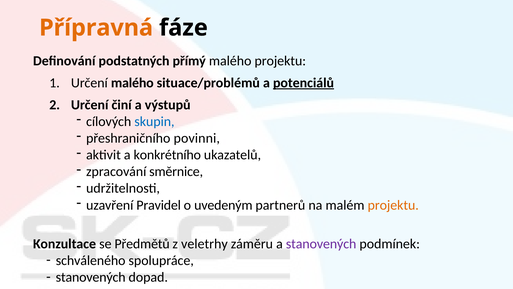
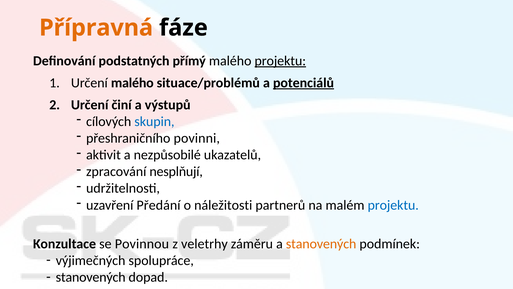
projektu underline: none -> present (280, 61)
konkrétního: konkrétního -> nezpůsobilé (167, 155)
směrnice: směrnice -> nesplňují (176, 171)
Pravidel: Pravidel -> Předání (159, 205)
uvedeným: uvedeným -> náležitosti (223, 205)
projektu colour: orange -> blue (393, 205)
Předmětů: Předmětů -> Povinnou (142, 243)
stanovených colour: purple -> orange (321, 243)
schváleného: schváleného -> výjimečných (91, 260)
